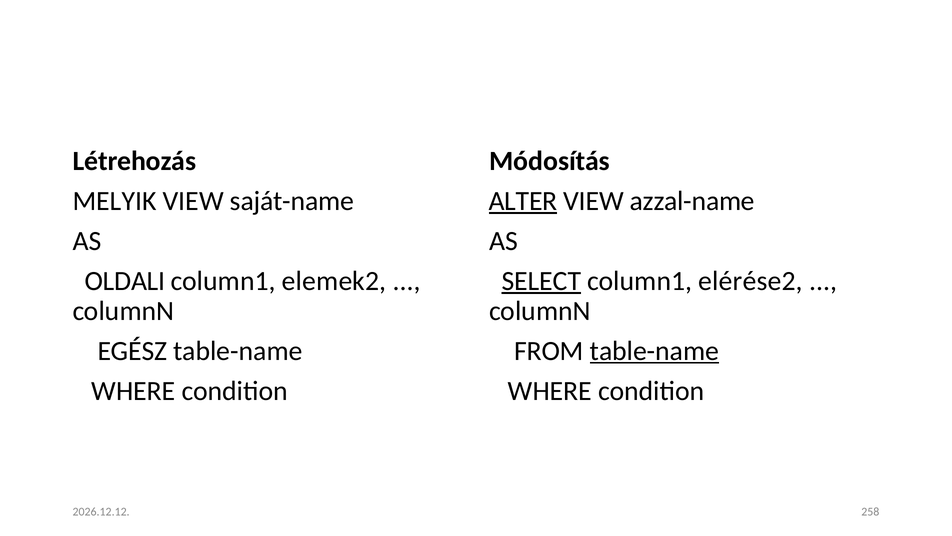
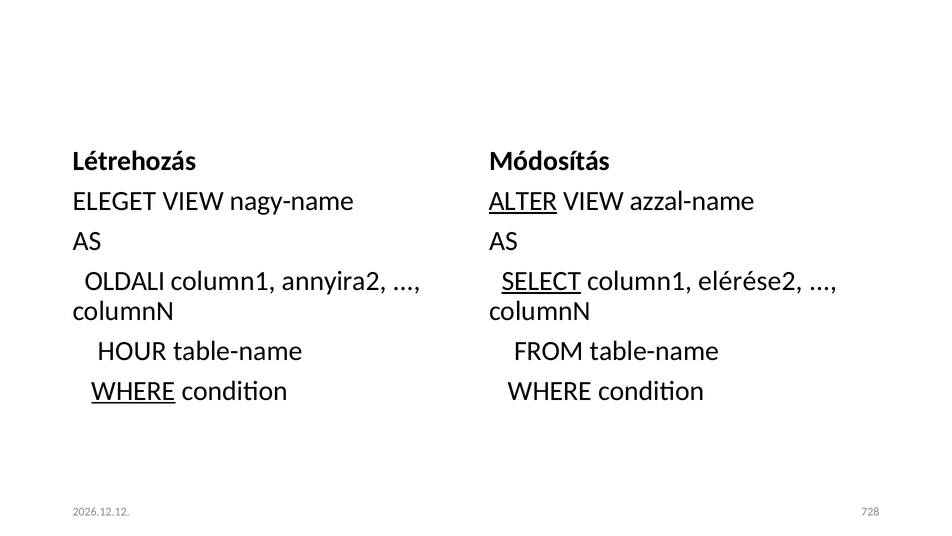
MELYIK: MELYIK -> ELEGET (115, 201)
saját-name: saját-name -> nagy-name (292, 201)
elemek2: elemek2 -> annyira2 (334, 281)
EGÉSZ: EGÉSZ -> HOUR (132, 351)
table-name underline: present -> none (654, 351)
WHERE underline: none -> present (133, 391)
258: 258 -> 728 (870, 511)
